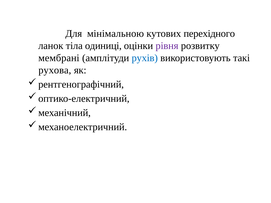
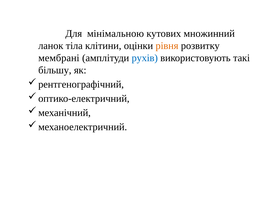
перехідного: перехідного -> множинний (209, 34)
одиниці: одиниці -> клітини (103, 46)
рівня colour: purple -> orange (167, 46)
рухова: рухова -> більшу (55, 70)
